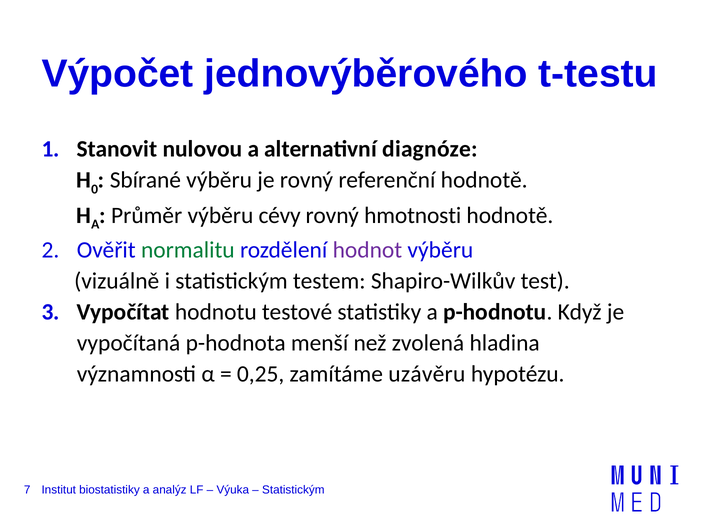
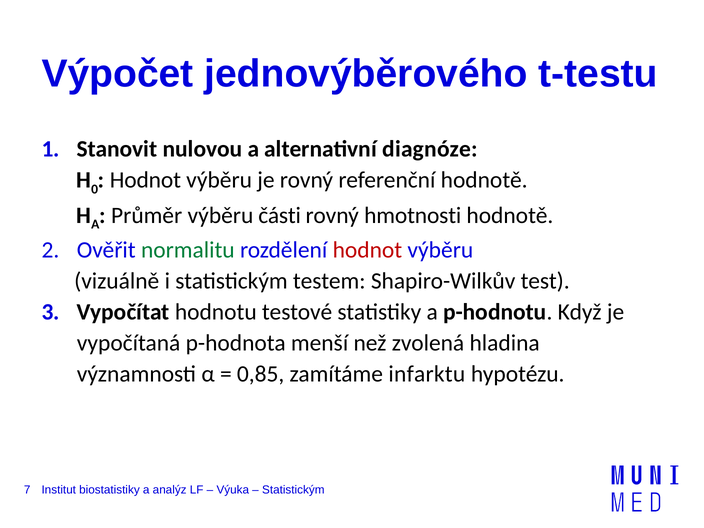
Sbírané: Sbírané -> Hodnot (145, 180)
cévy: cévy -> části (280, 215)
hodnot colour: purple -> red (367, 250)
0,25: 0,25 -> 0,85 (261, 374)
uzávěru: uzávěru -> infarktu (427, 374)
